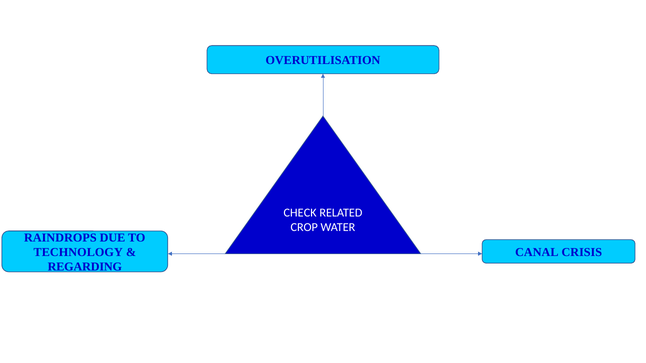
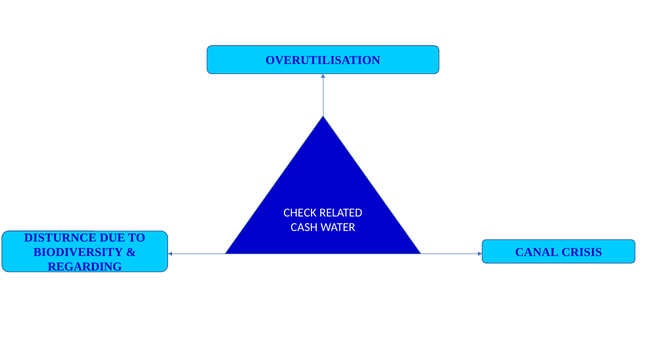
CROP: CROP -> CASH (304, 228)
RAINDROPS: RAINDROPS -> DISTURNCE (60, 238)
TECHNOLOGY: TECHNOLOGY -> BIODIVERSITY (78, 252)
